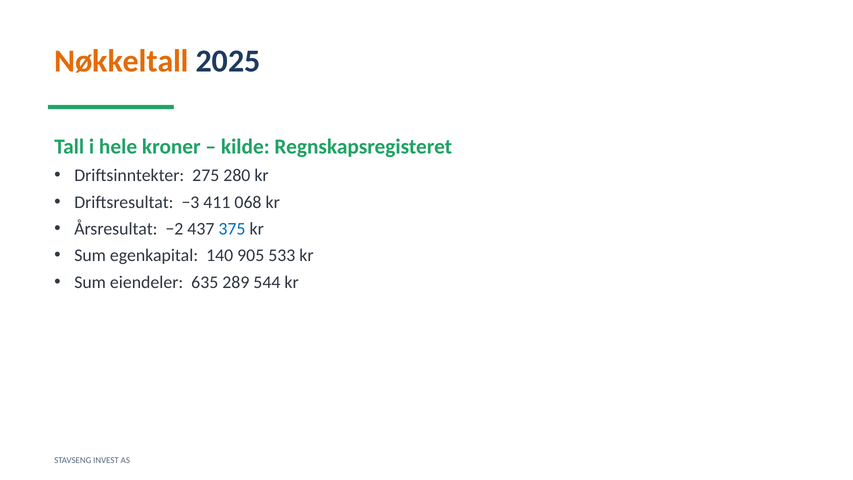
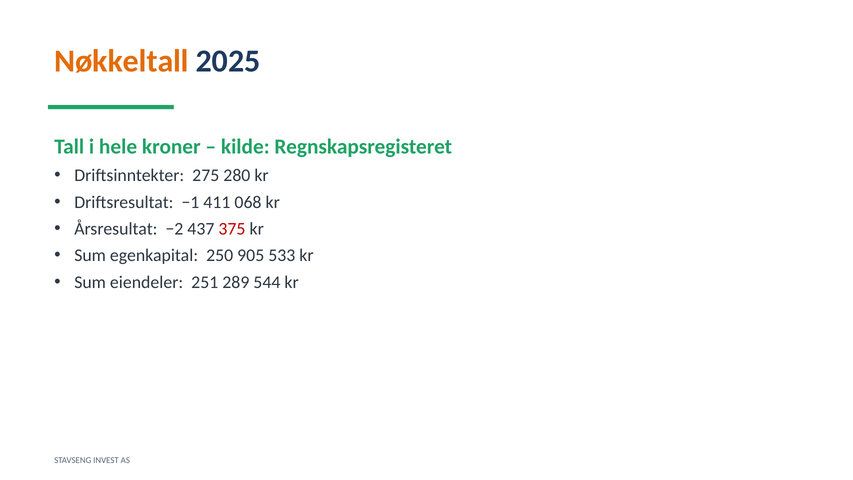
−3: −3 -> −1 (190, 202)
375 colour: blue -> red (232, 229)
140: 140 -> 250 (220, 255)
635: 635 -> 251 (205, 282)
